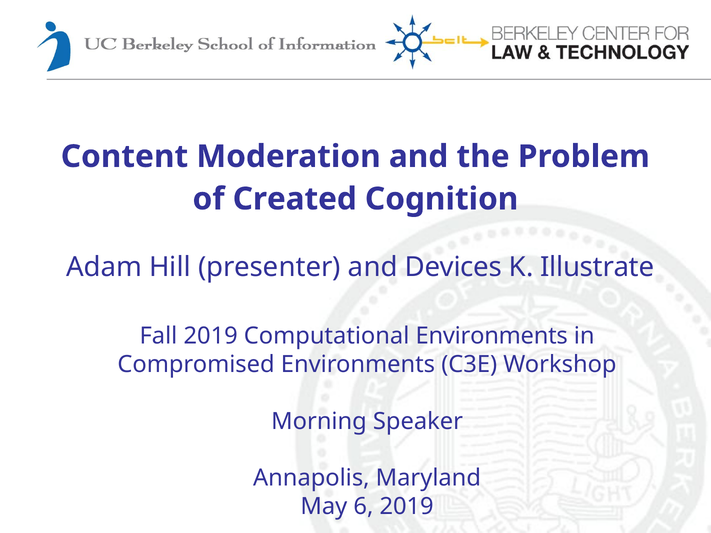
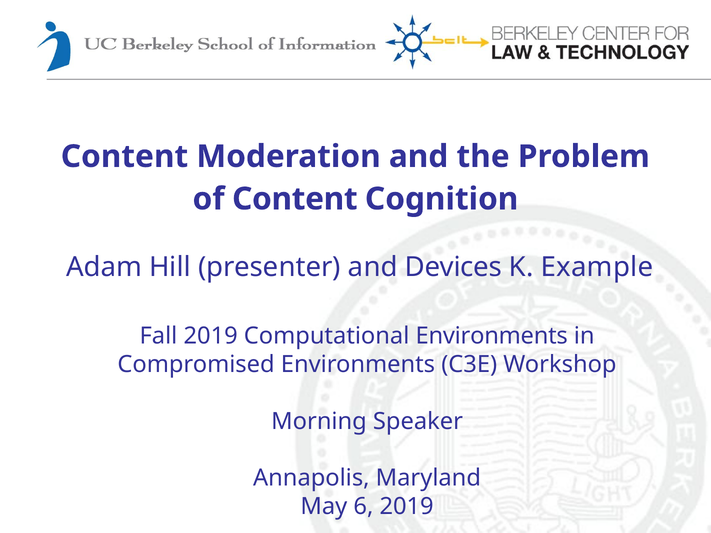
of Created: Created -> Content (295, 199)
Illustrate: Illustrate -> Example (597, 267)
